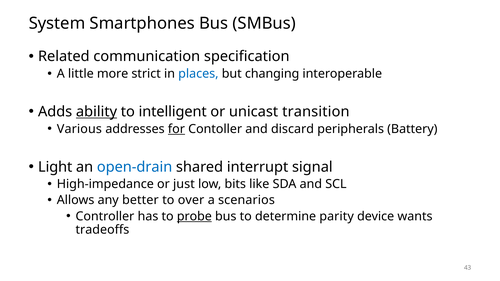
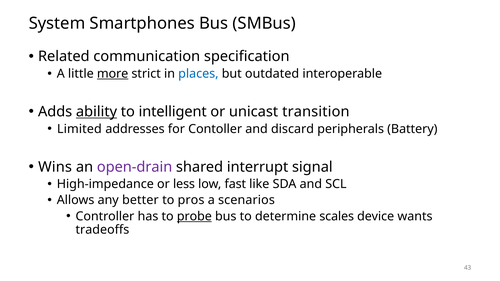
more underline: none -> present (113, 74)
changing: changing -> outdated (272, 74)
Various: Various -> Limited (79, 129)
for underline: present -> none (176, 129)
Light: Light -> Wins (55, 167)
open-drain colour: blue -> purple (135, 167)
just: just -> less (184, 184)
bits: bits -> fast (235, 184)
over: over -> pros (191, 200)
parity: parity -> scales (337, 216)
